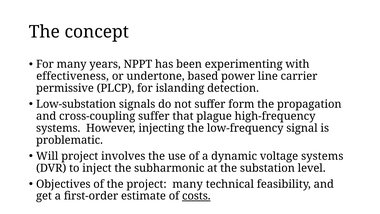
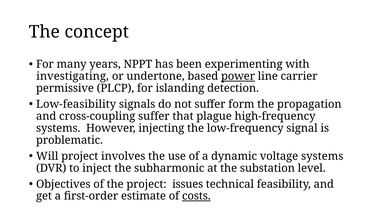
effectiveness: effectiveness -> investigating (73, 76)
power underline: none -> present (238, 76)
Low-substation: Low-substation -> Low-feasibility (76, 104)
project many: many -> issues (188, 184)
